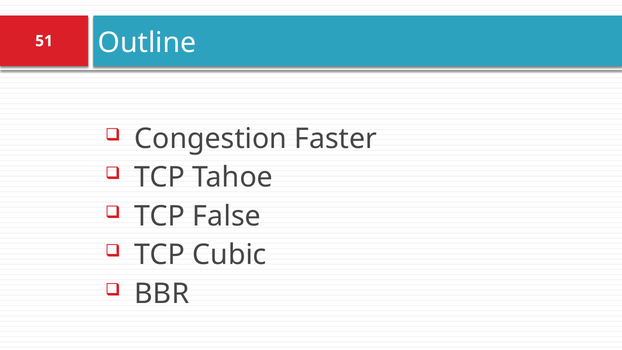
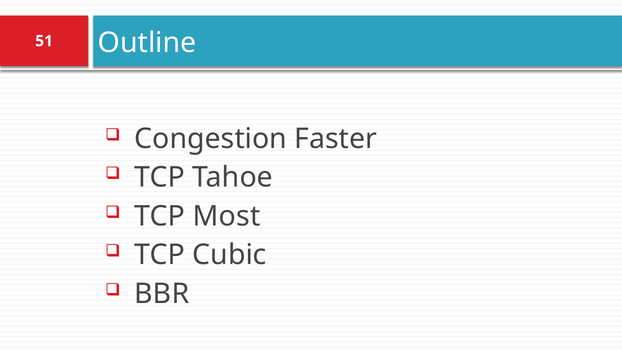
False: False -> Most (227, 216)
